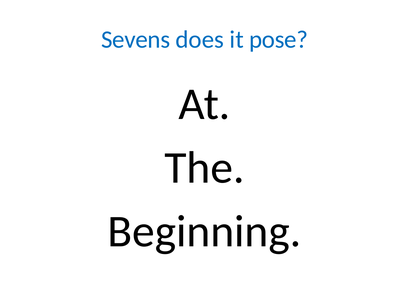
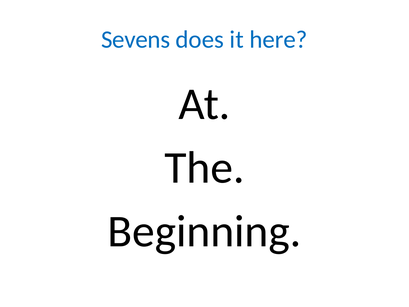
pose: pose -> here (278, 40)
